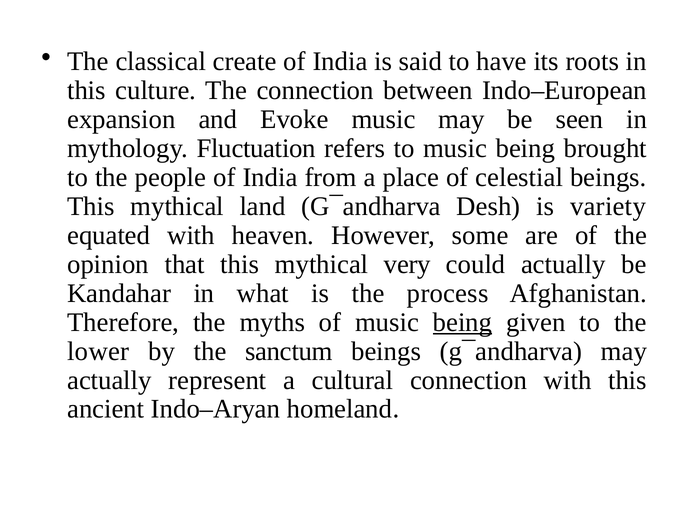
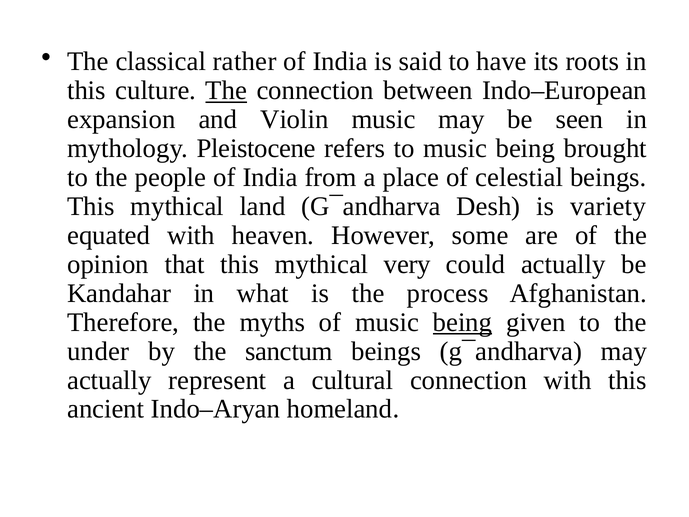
create: create -> rather (245, 62)
The underline: none -> present (226, 91)
Evoke: Evoke -> Violin (294, 119)
Fluctuation: Fluctuation -> Pleistocene (256, 148)
lower: lower -> under (98, 351)
